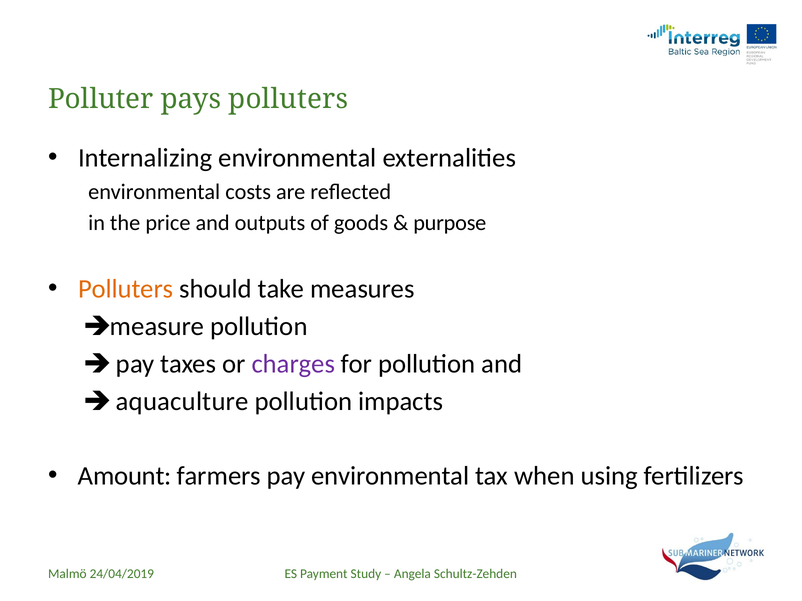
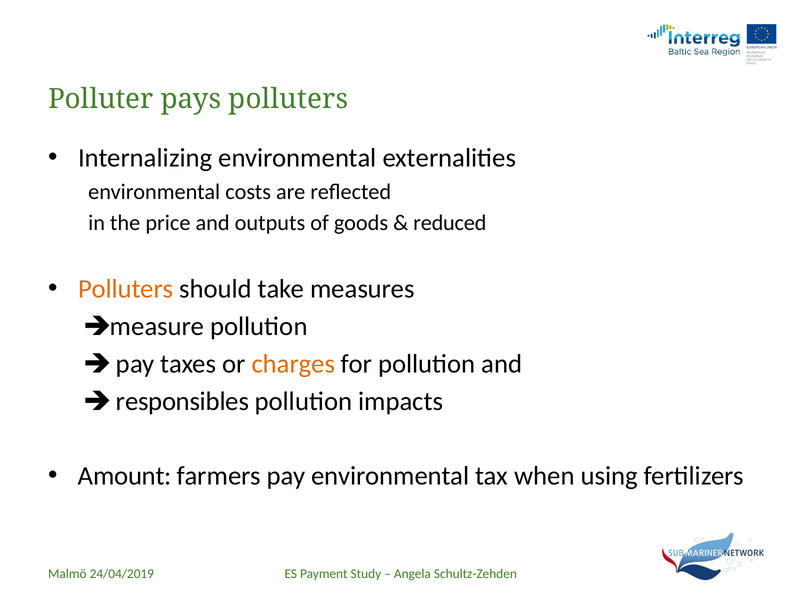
purpose: purpose -> reduced (450, 223)
charges colour: purple -> orange (293, 364)
aquaculture: aquaculture -> responsibles (182, 402)
